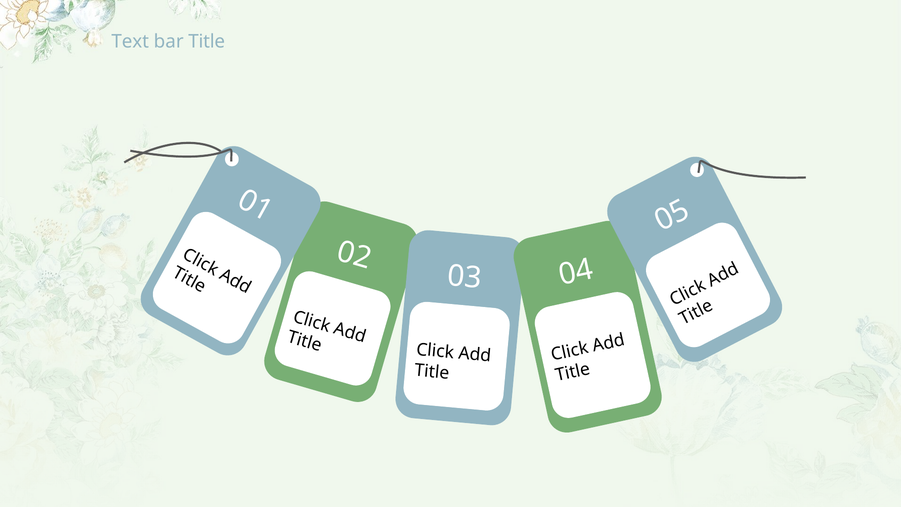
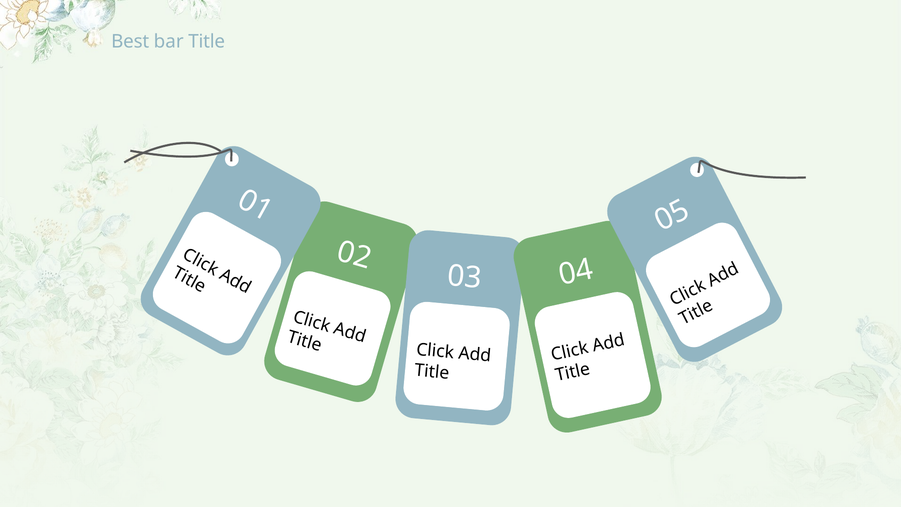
Text: Text -> Best (130, 42)
